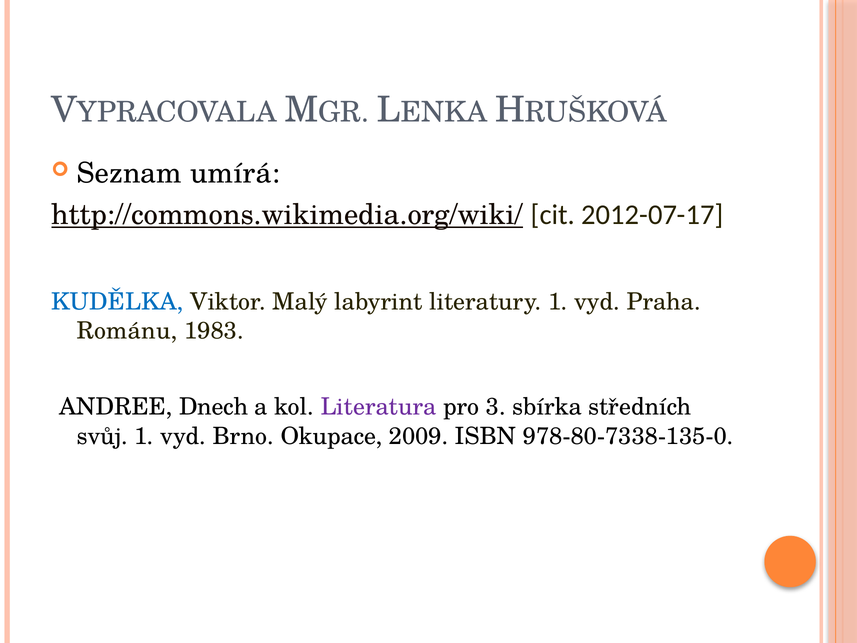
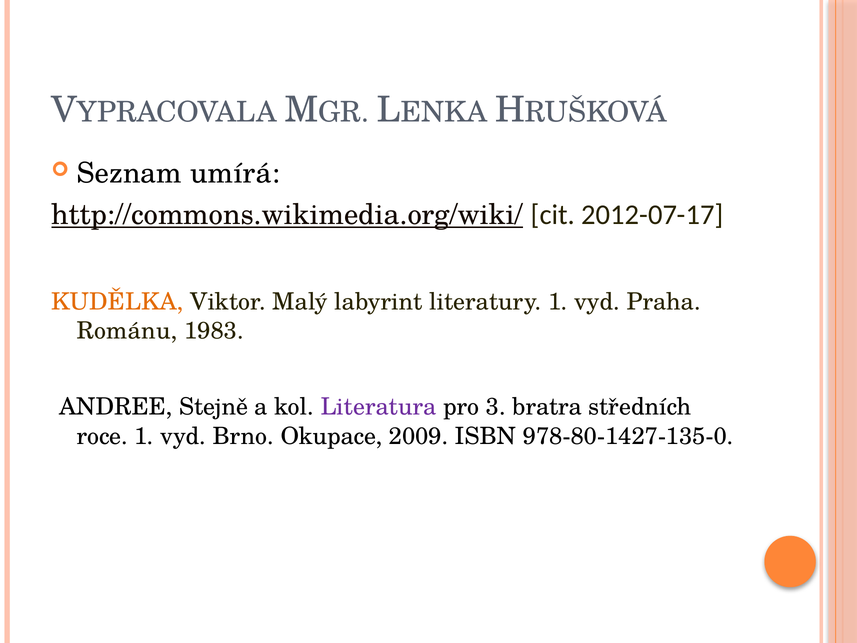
KUDĚLKA colour: blue -> orange (117, 302)
Dnech: Dnech -> Stejně (214, 407)
sbírka: sbírka -> bratra (547, 407)
svůj: svůj -> roce (102, 436)
978-80-7338-135-0: 978-80-7338-135-0 -> 978-80-1427-135-0 (628, 436)
